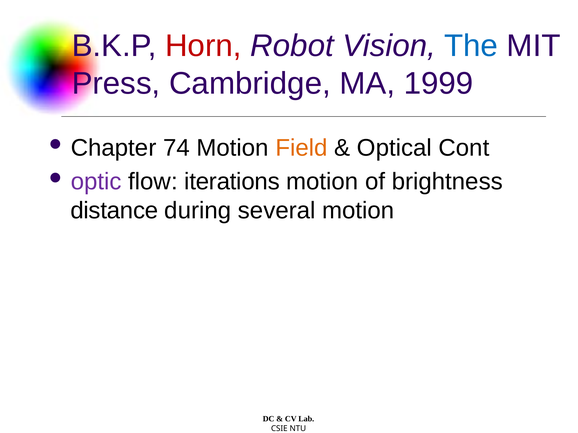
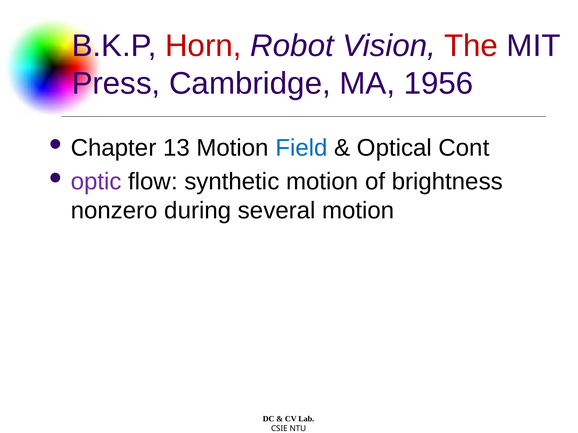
The colour: blue -> red (471, 46)
1999: 1999 -> 1956 (439, 83)
74: 74 -> 13 (176, 148)
Field colour: orange -> blue (302, 148)
iterations: iterations -> synthetic (232, 182)
distance: distance -> nonzero (114, 211)
